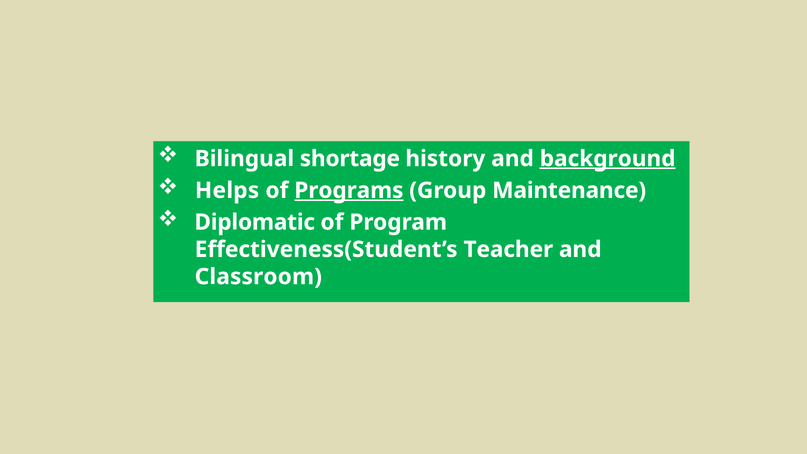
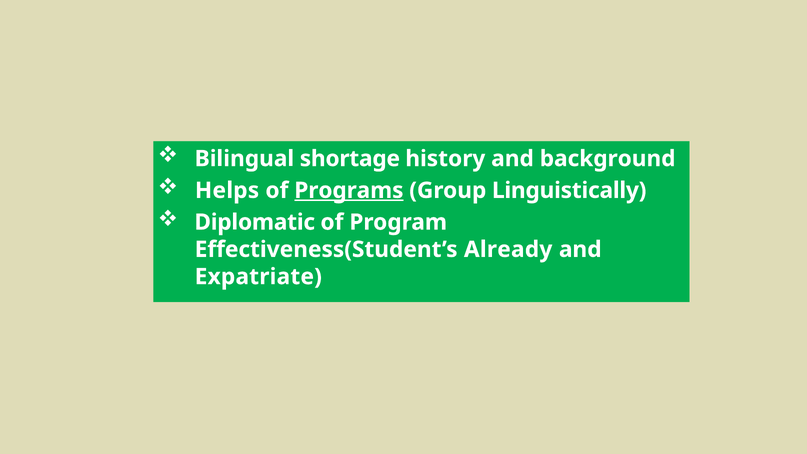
background underline: present -> none (608, 159)
Maintenance: Maintenance -> Linguistically (569, 190)
Teacher: Teacher -> Already (508, 249)
Classroom: Classroom -> Expatriate (258, 277)
